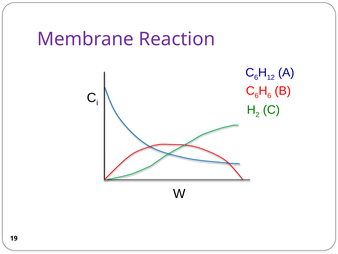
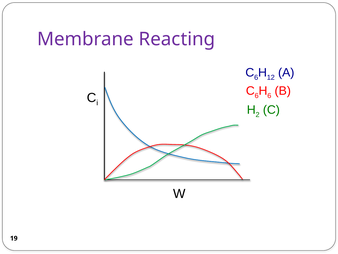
Reaction: Reaction -> Reacting (177, 39)
